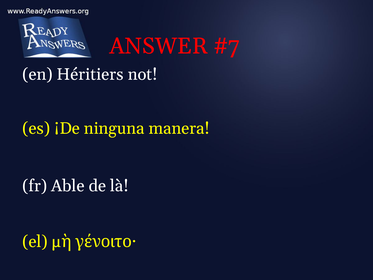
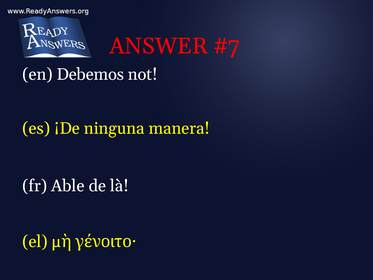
Héritiers: Héritiers -> Debemos (90, 74)
